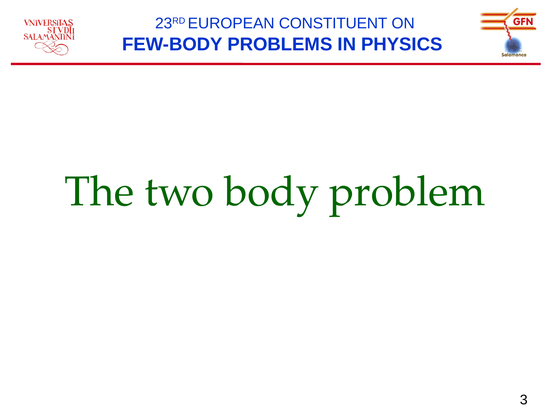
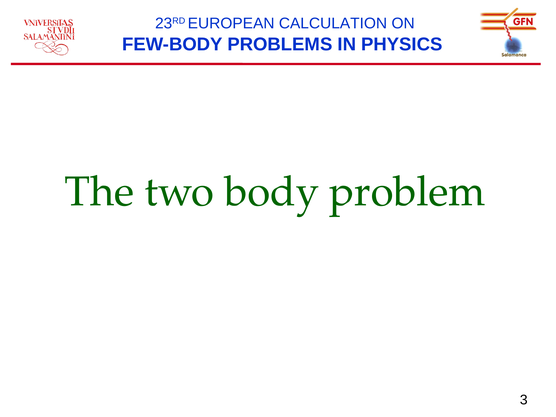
CONSTITUENT: CONSTITUENT -> CALCULATION (333, 23)
